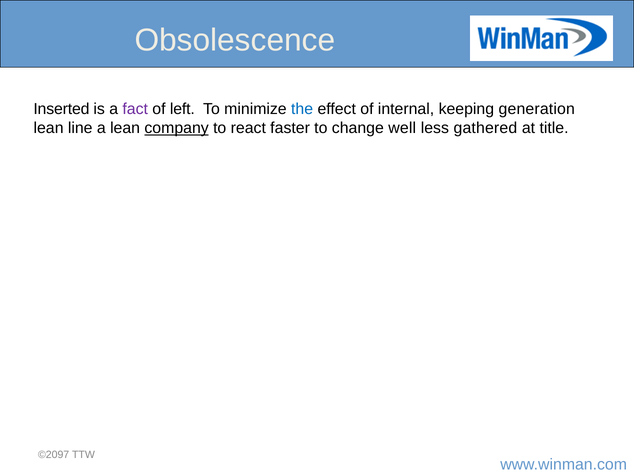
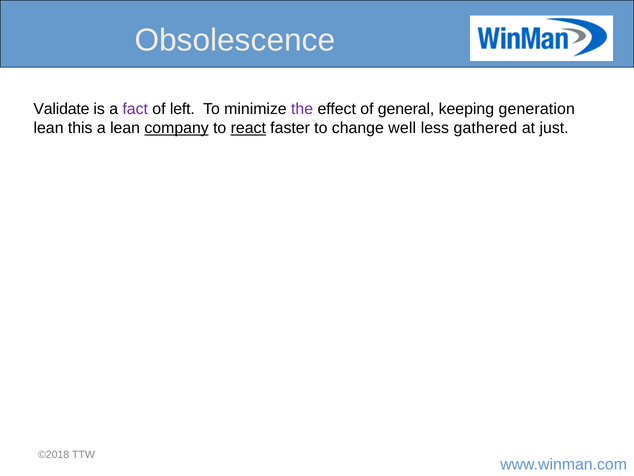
Inserted: Inserted -> Validate (61, 109)
the colour: blue -> purple (302, 109)
internal: internal -> general (406, 109)
line: line -> this (80, 128)
react underline: none -> present (248, 128)
title: title -> just (554, 128)
©2097: ©2097 -> ©2018 (54, 454)
